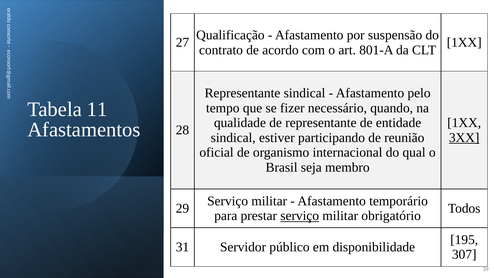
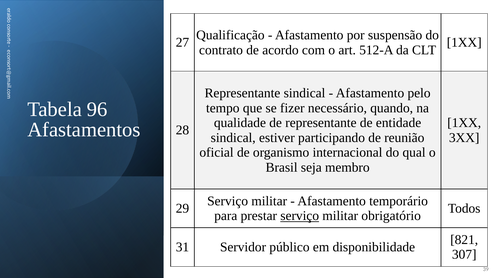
801-A: 801-A -> 512-A (376, 50)
11: 11 -> 96 (97, 109)
3XX underline: present -> none (464, 138)
195: 195 -> 821 (464, 240)
